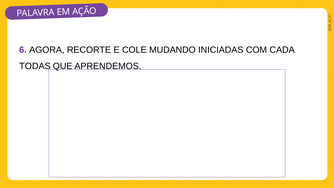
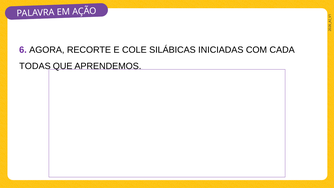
MUDANDO: MUDANDO -> SILÁBICAS (172, 50)
